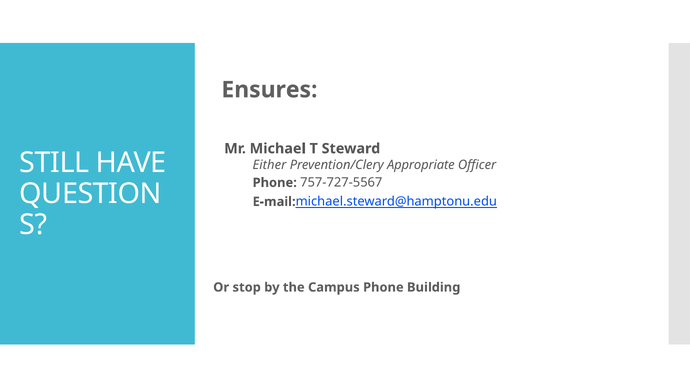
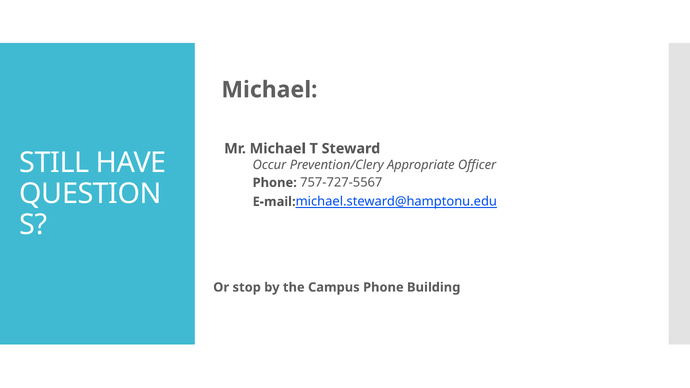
Ensures: Ensures -> Michael (269, 90)
Either: Either -> Occur (269, 165)
